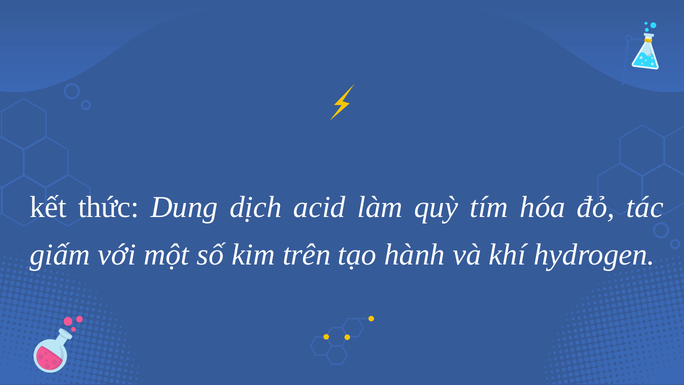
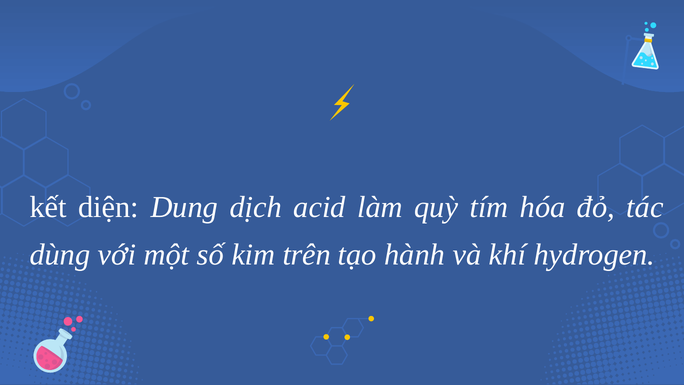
thức: thức -> diện (108, 207)
giấm: giấm -> dùng (60, 254)
